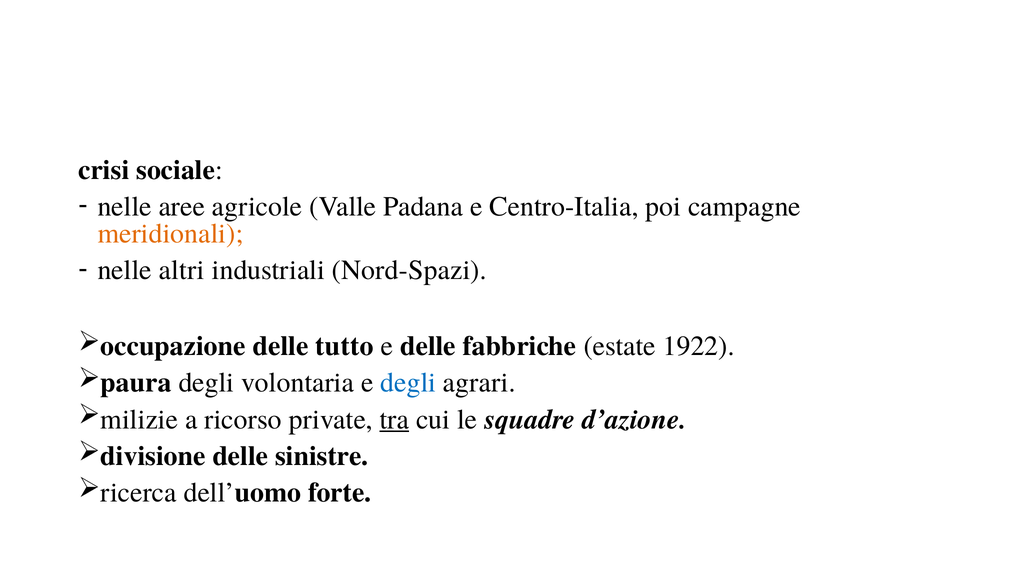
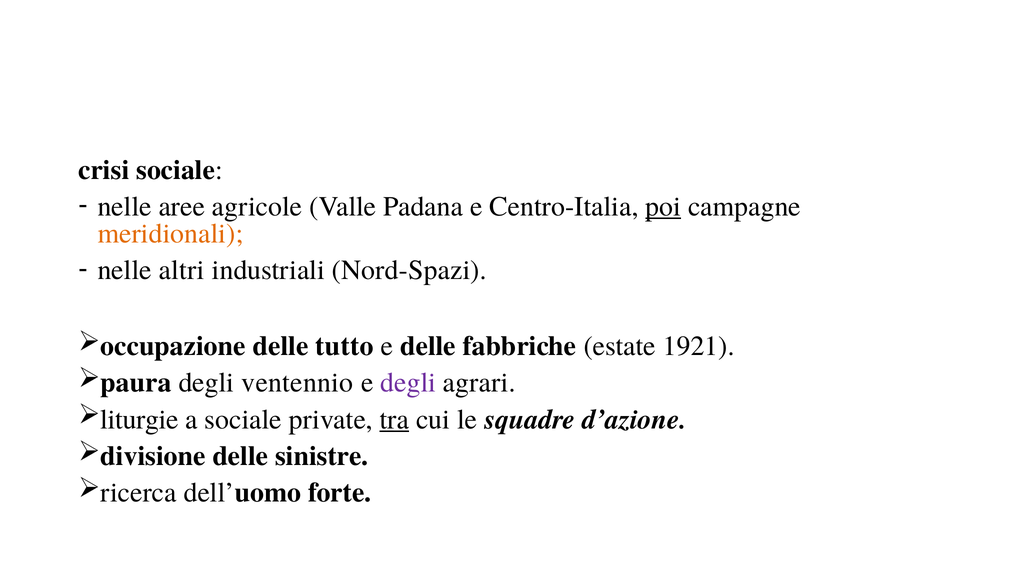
poi underline: none -> present (663, 207)
1922: 1922 -> 1921 (699, 347)
volontaria: volontaria -> ventennio (297, 383)
degli colour: blue -> purple (408, 383)
milizie: milizie -> liturgie (139, 420)
a ricorso: ricorso -> sociale (243, 420)
